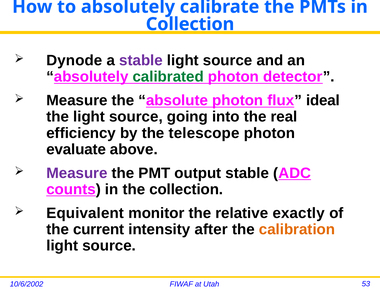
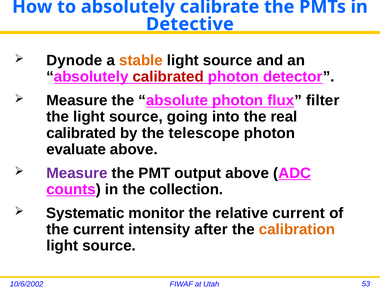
Collection: Collection -> Detective (190, 24)
stable colour: purple -> orange (141, 61)
calibrated colour: green -> red (168, 77)
ideal: ideal -> filter (323, 101)
efficiency: efficiency -> calibrated (81, 133)
output stable: stable -> above (247, 173)
Equivalent: Equivalent -> Systematic (85, 213)
relative exactly: exactly -> current (299, 213)
